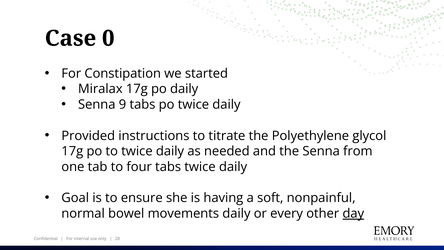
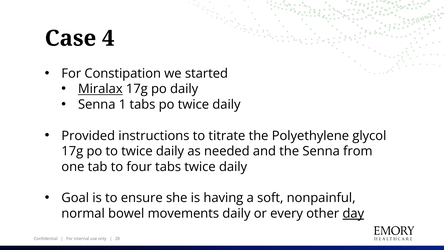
0: 0 -> 4 (108, 38)
Miralax underline: none -> present (100, 89)
9: 9 -> 1 (122, 105)
